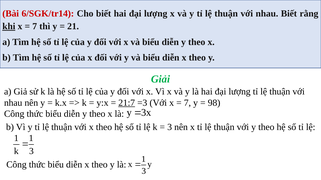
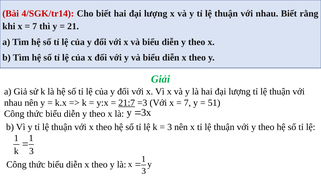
6/SGK/tr14: 6/SGK/tr14 -> 4/SGK/tr14 (48, 14)
khi underline: present -> none (9, 26)
98: 98 -> 51 (214, 103)
